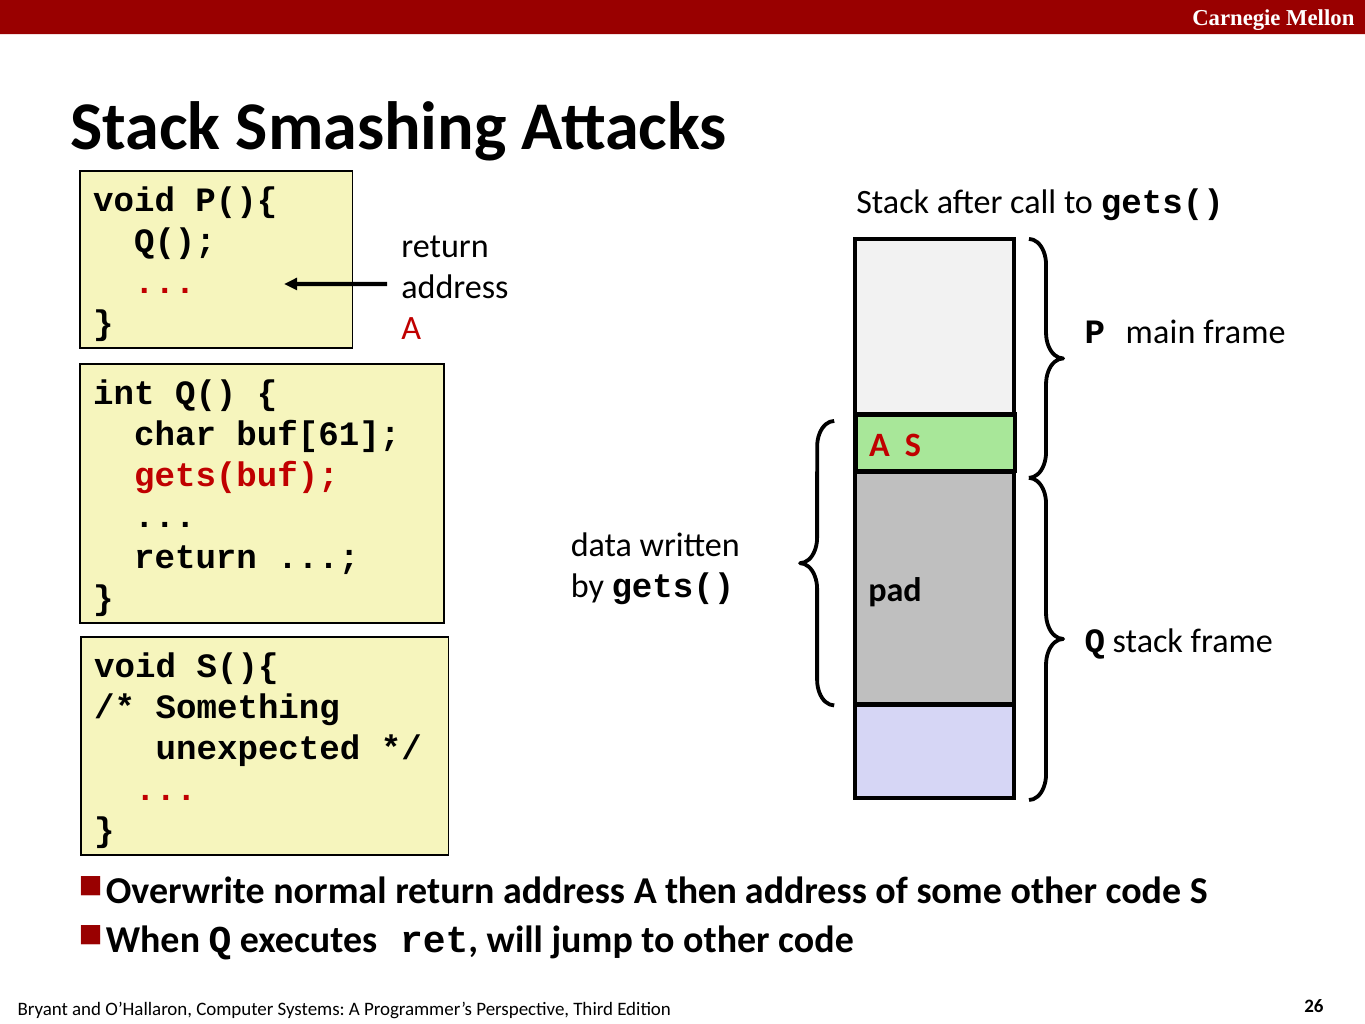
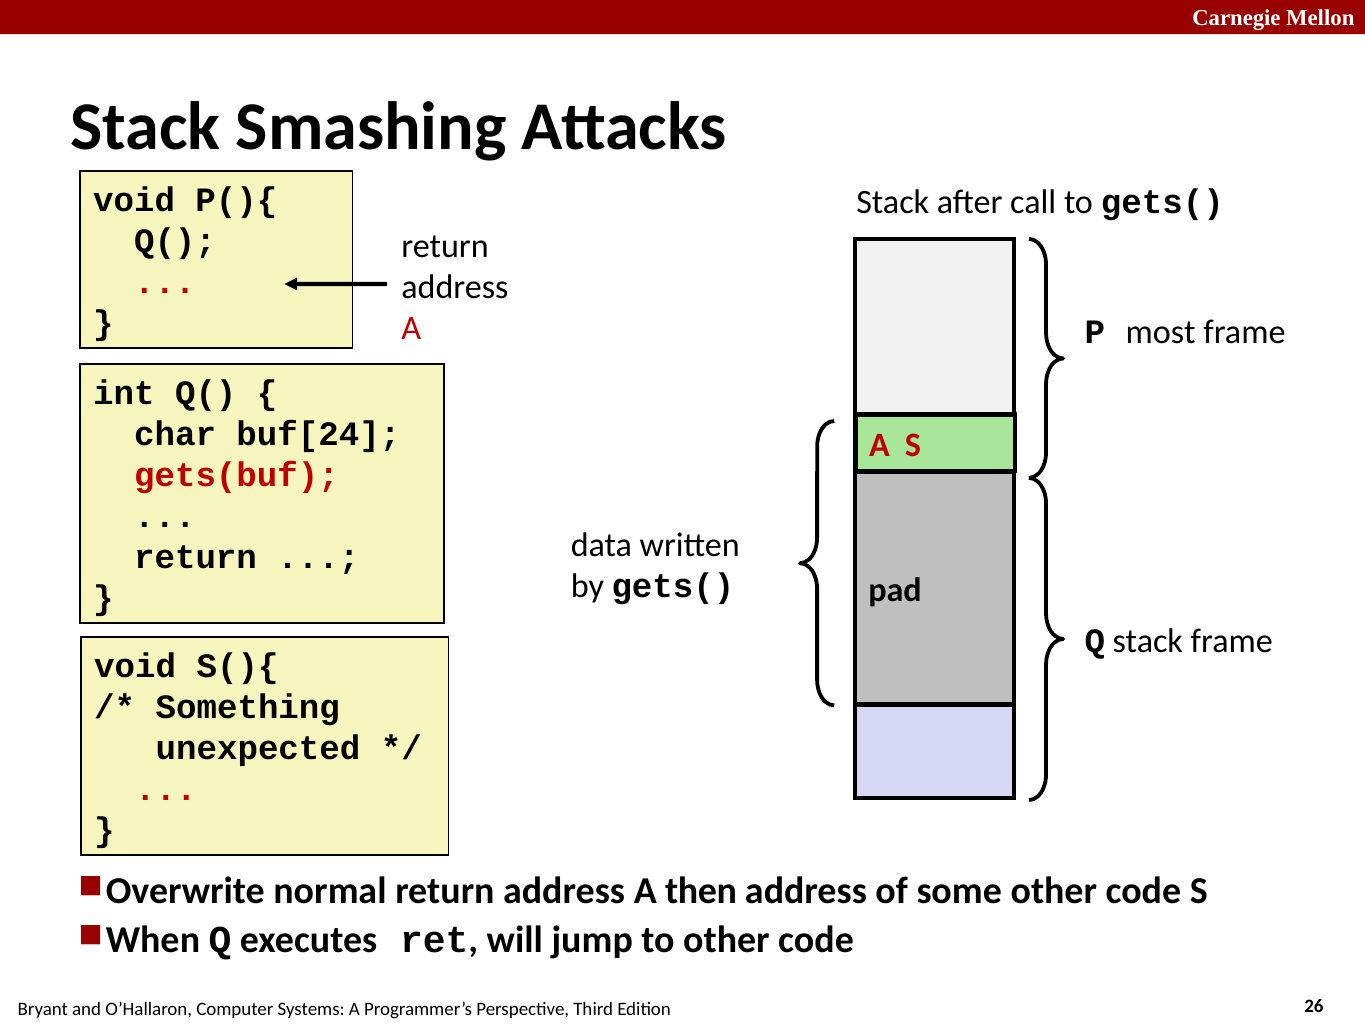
main: main -> most (1161, 332)
buf[61: buf[61 -> buf[24 (318, 434)
